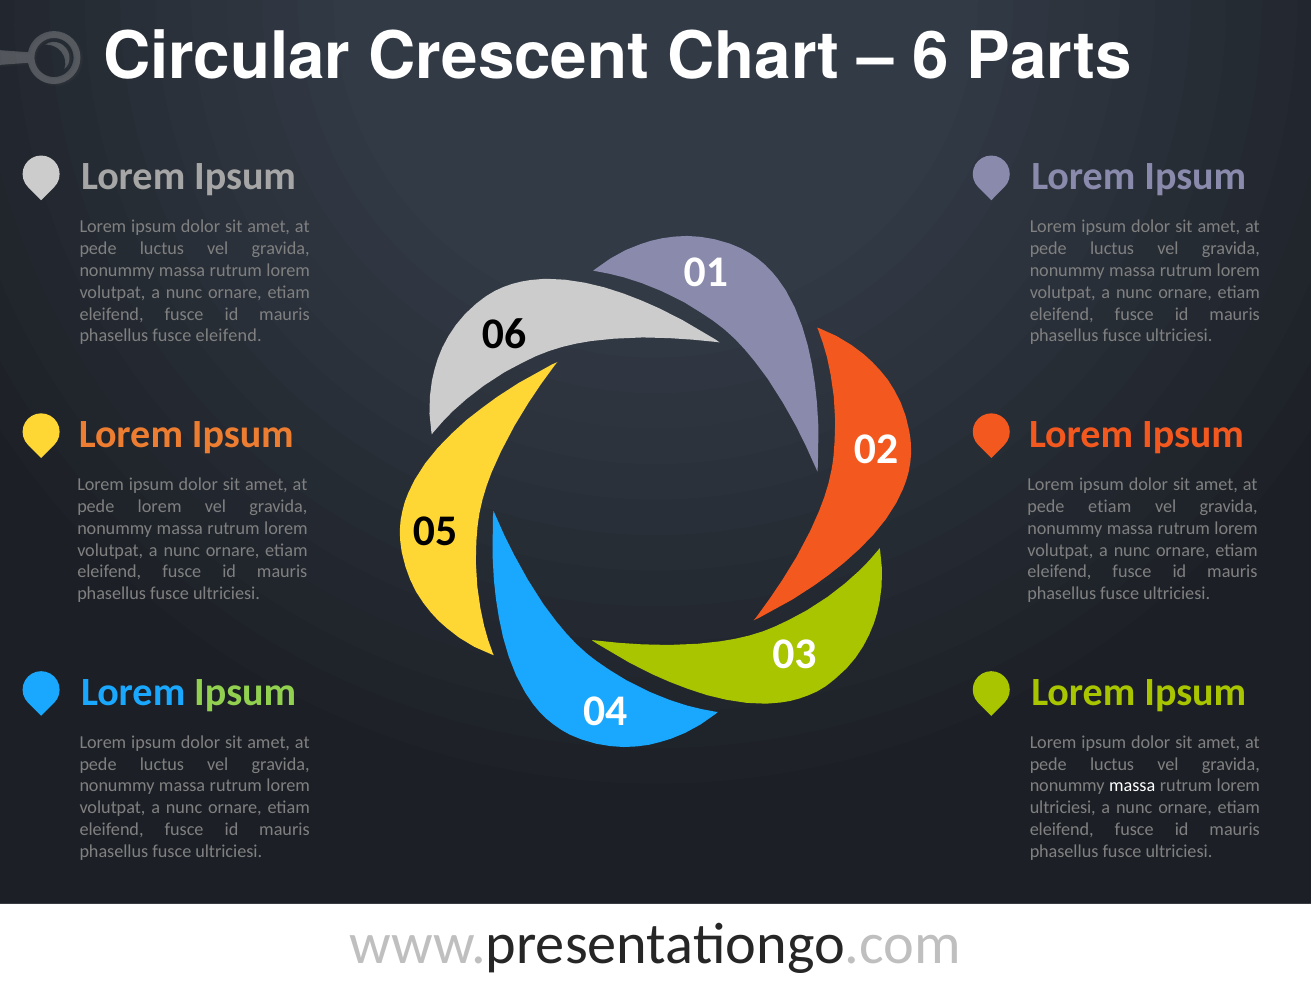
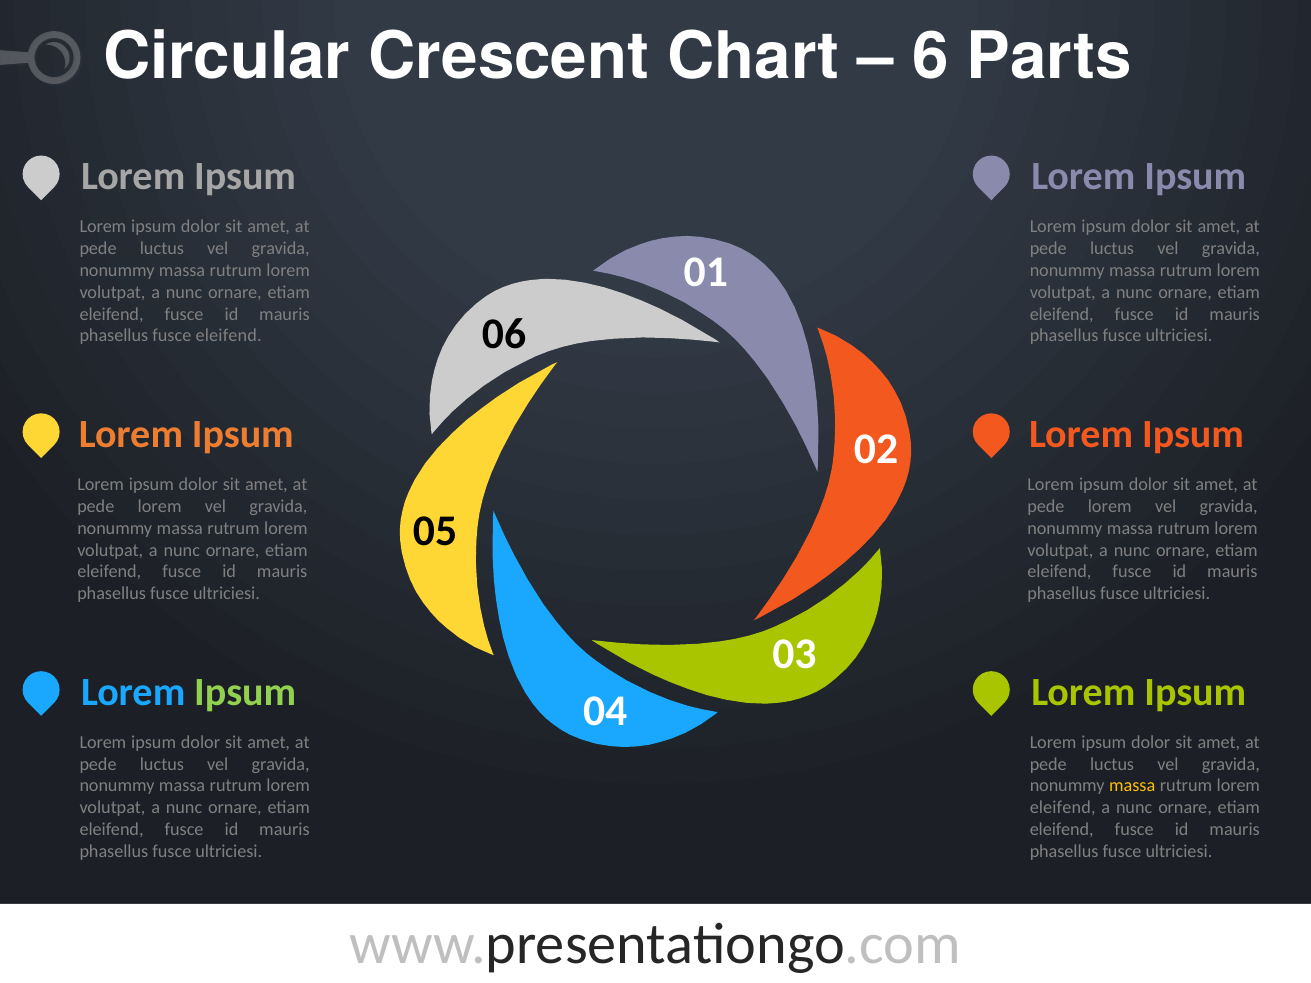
etiam: etiam -> lorem (1110, 506)
massa colour: white -> yellow (1132, 786)
ultriciesi: ultriciesi -> eleifend (1063, 808)
